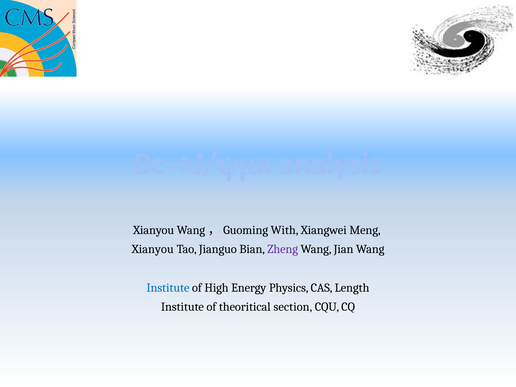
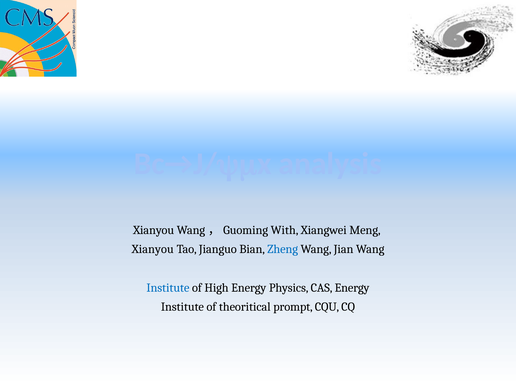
Zheng colour: purple -> blue (283, 249)
CAS Length: Length -> Energy (352, 288)
section: section -> prompt (293, 307)
